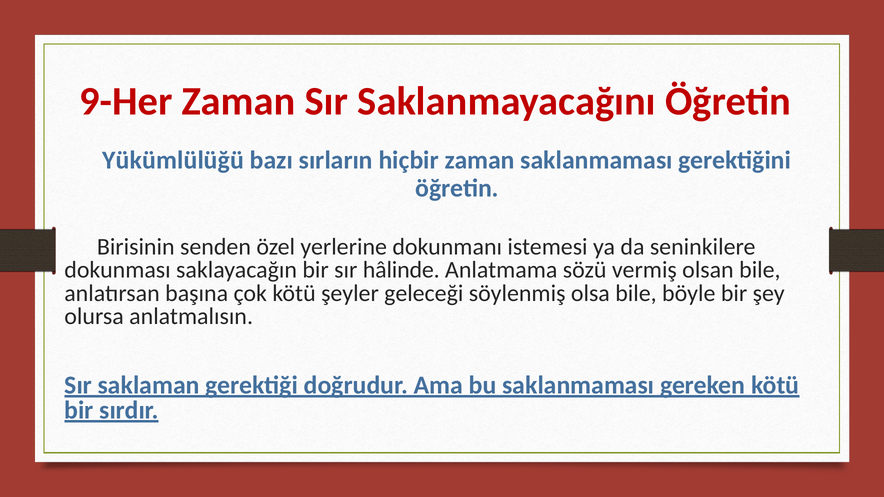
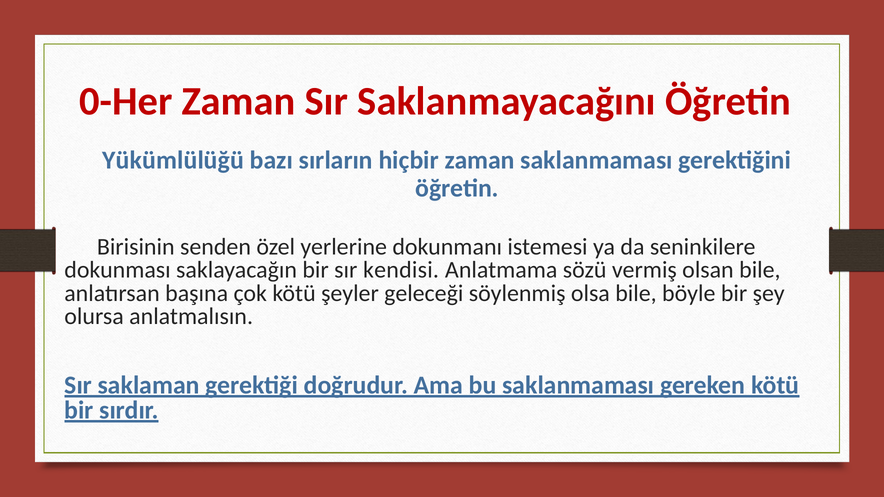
9-Her: 9-Her -> 0-Her (126, 101)
hâlinde: hâlinde -> kendisi (401, 270)
